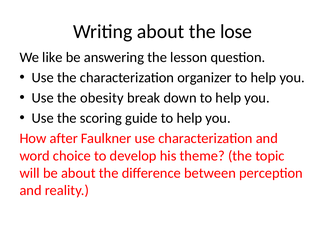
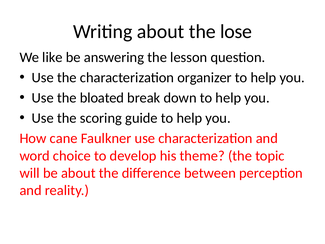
obesity: obesity -> bloated (102, 98)
after: after -> cane (64, 138)
